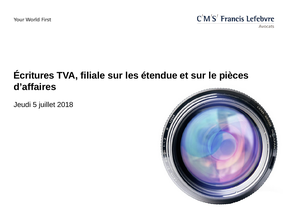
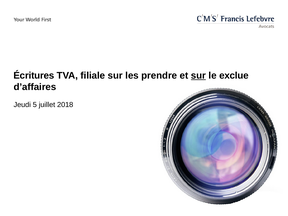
étendue: étendue -> prendre (159, 76)
sur underline: none -> present (198, 76)
pièces: pièces -> exclue (234, 76)
